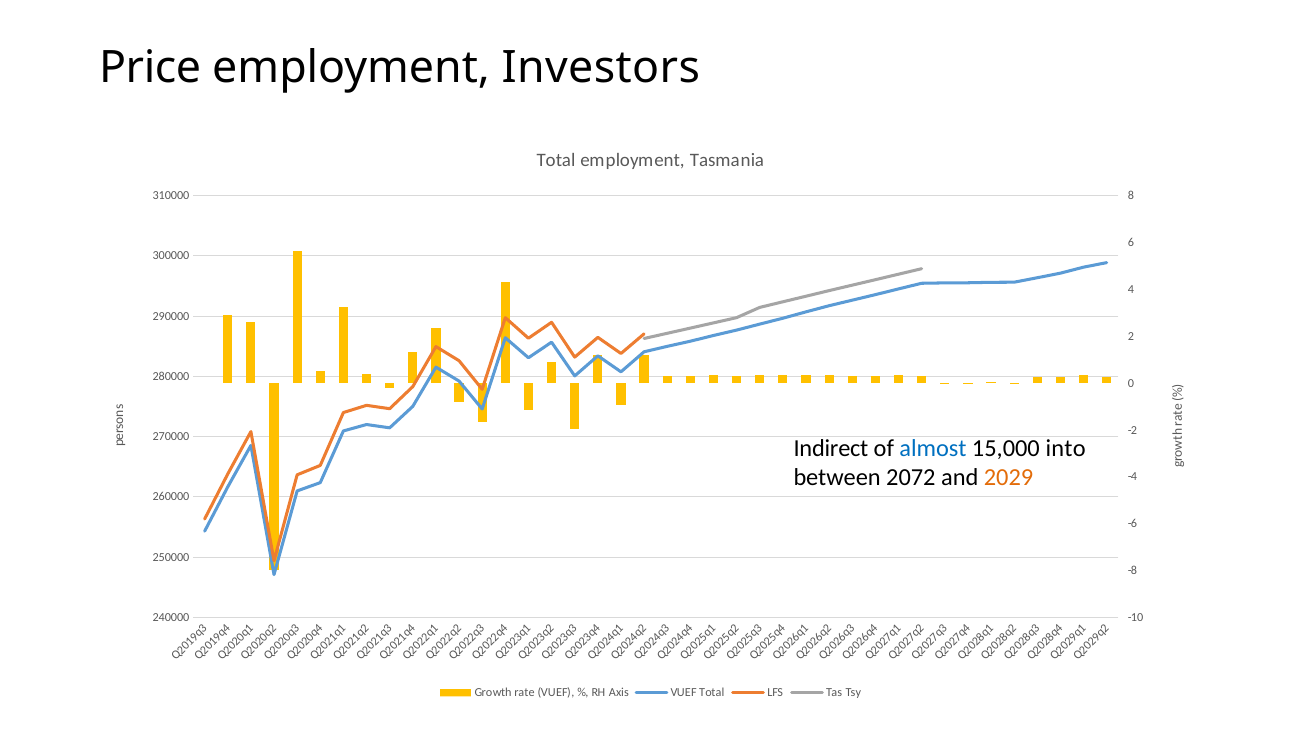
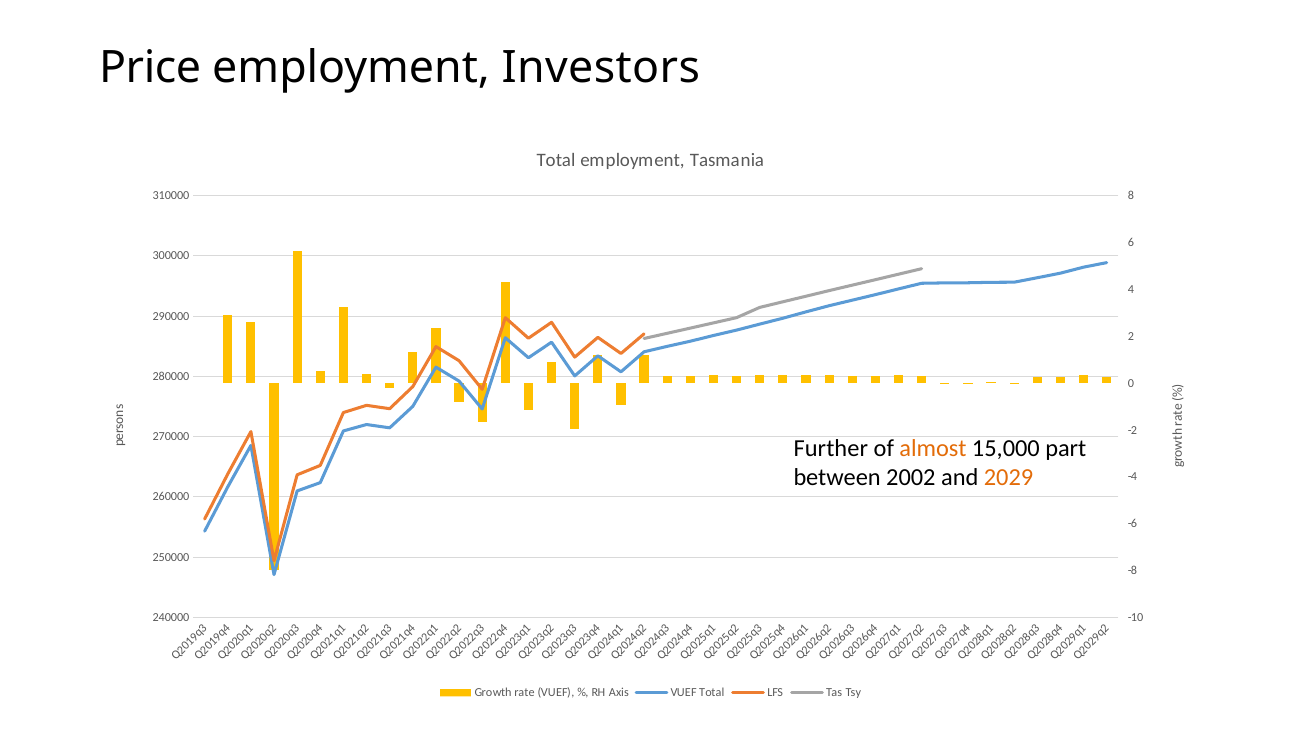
Indirect: Indirect -> Further (831, 448)
almost colour: blue -> orange (933, 448)
into: into -> part (1066, 448)
2072: 2072 -> 2002 (911, 477)
